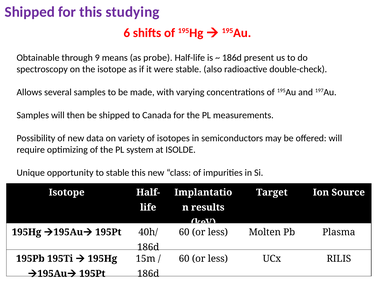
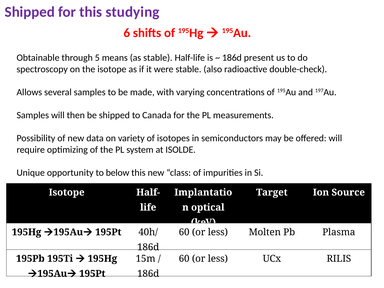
9: 9 -> 5 (97, 58)
as probe: probe -> stable (158, 58)
to stable: stable -> below (118, 173)
results: results -> optical (208, 207)
